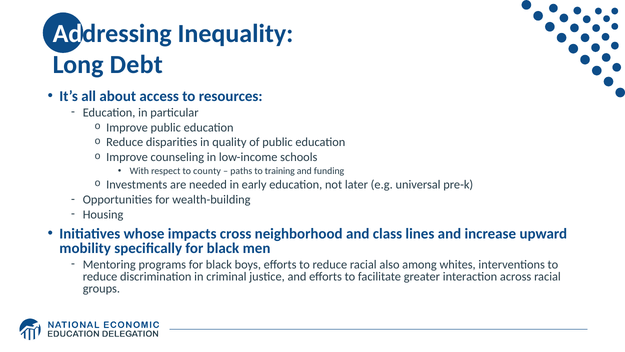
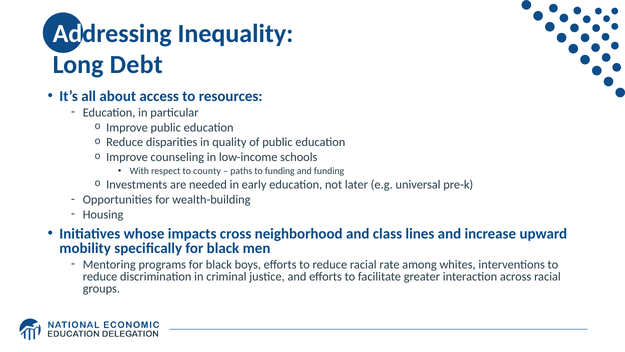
to training: training -> funding (280, 171)
also: also -> rate (390, 264)
